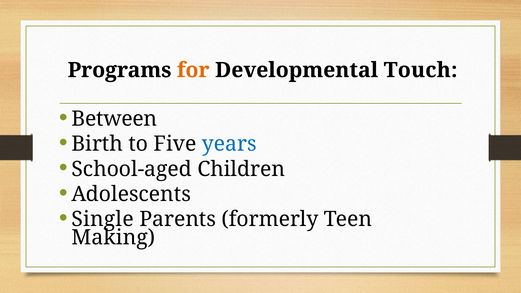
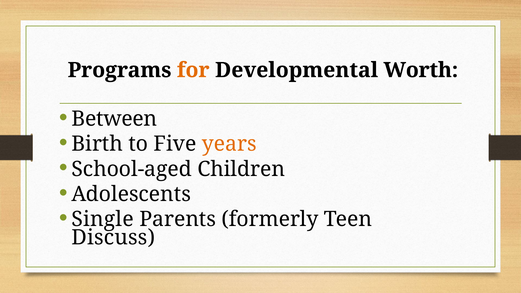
Touch: Touch -> Worth (421, 70)
years colour: blue -> orange (229, 144)
Making: Making -> Discuss (113, 238)
